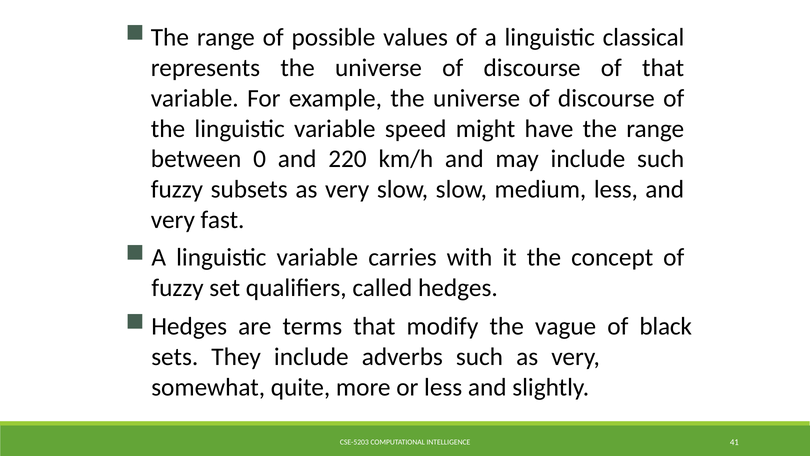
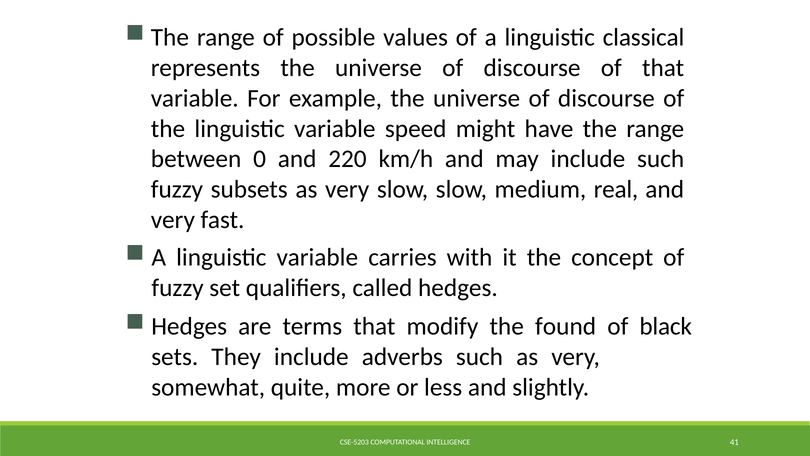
medium less: less -> real (616, 189)
vague: vague -> found (566, 326)
